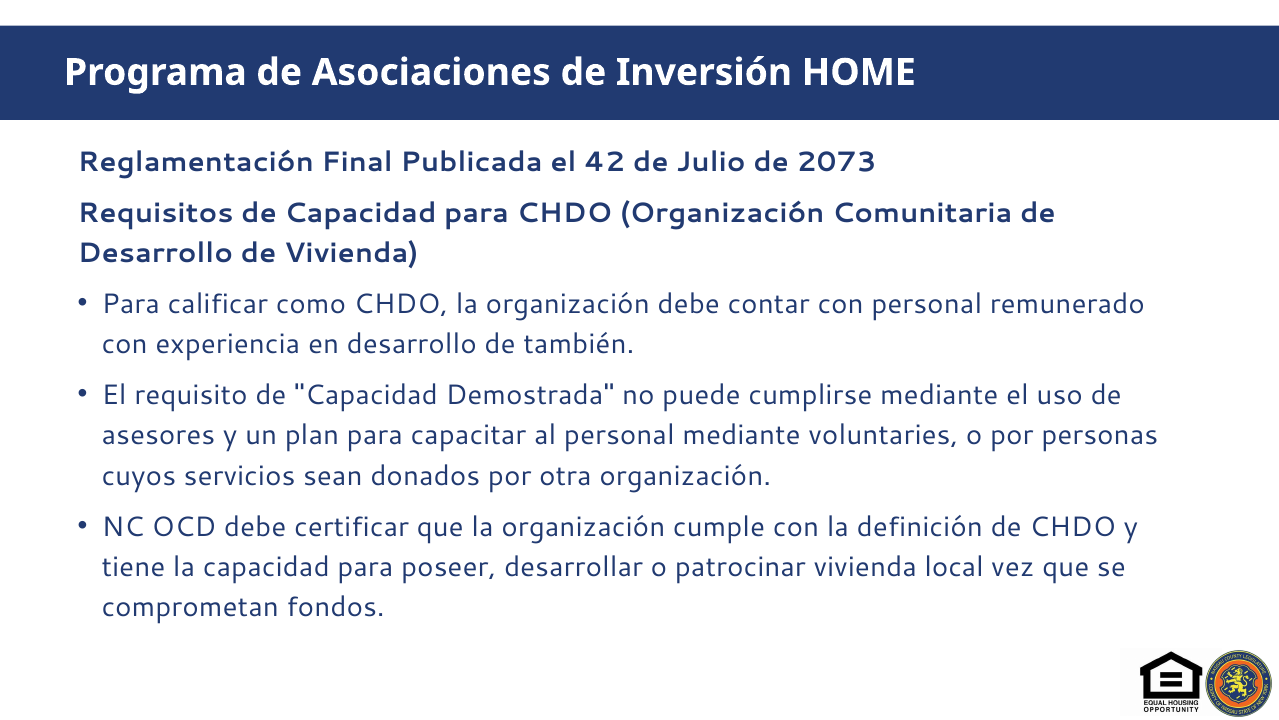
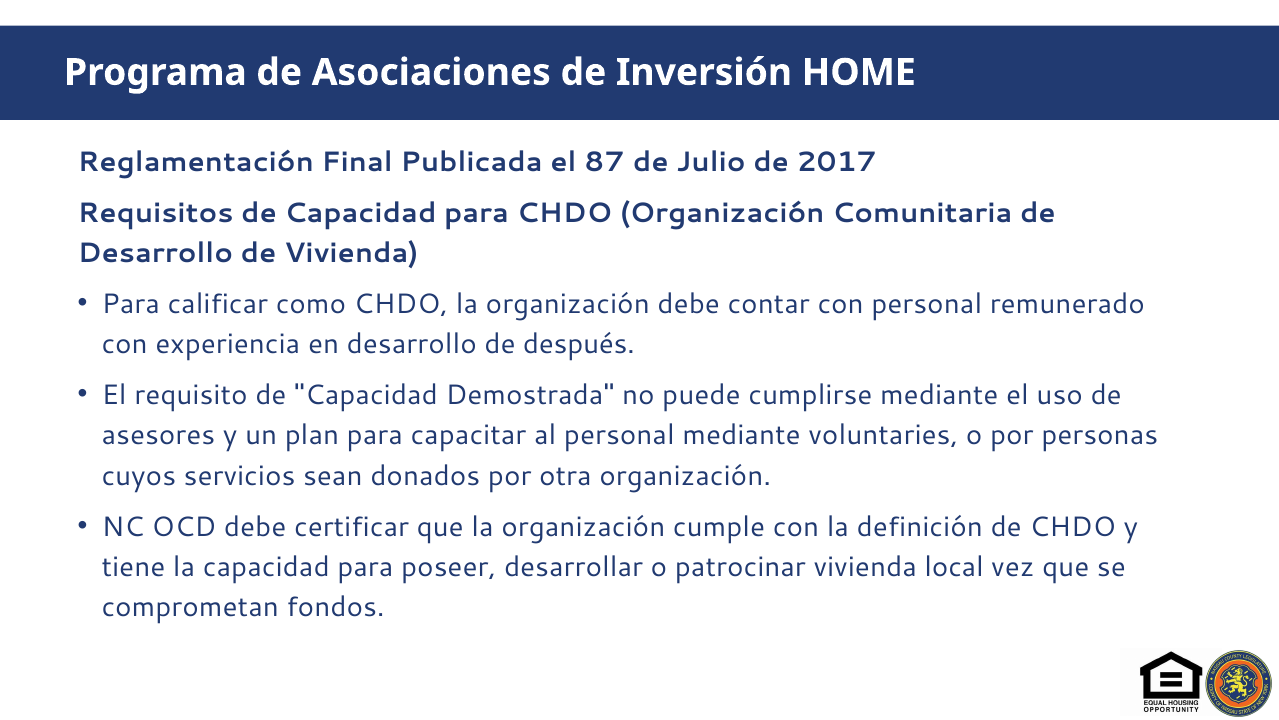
42: 42 -> 87 (605, 162)
2073: 2073 -> 2017 (837, 162)
también: también -> después (579, 344)
